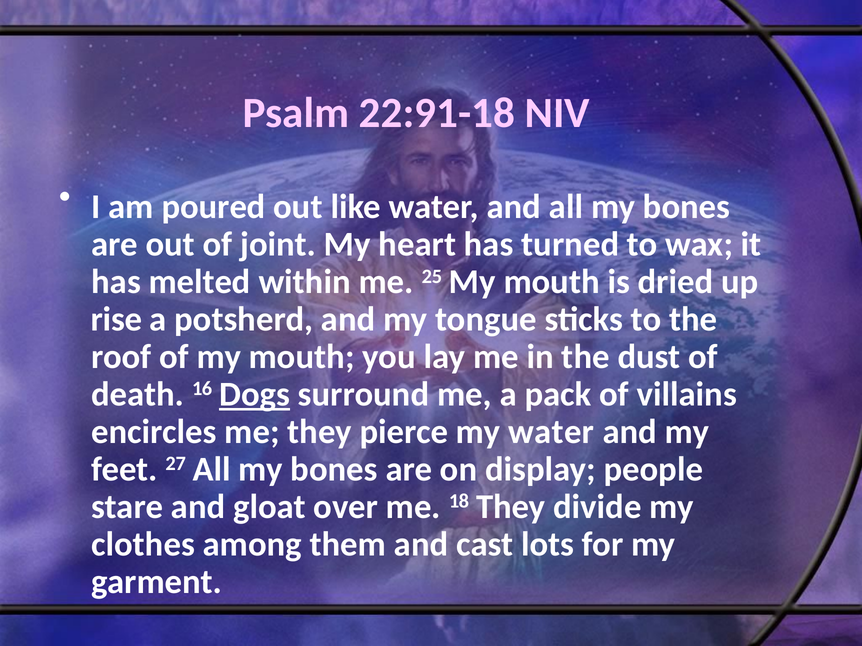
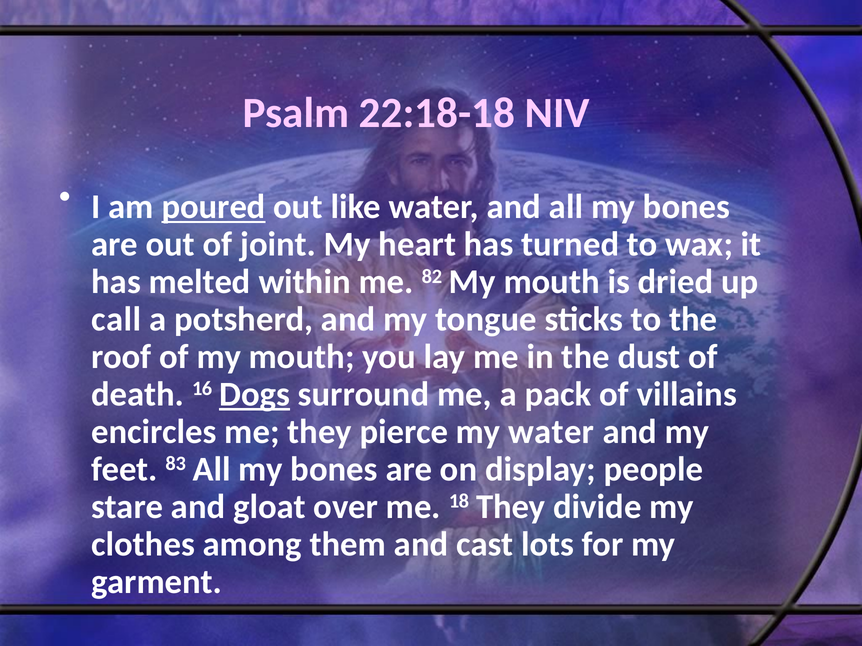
22:91-18: 22:91-18 -> 22:18-18 (437, 113)
poured underline: none -> present (214, 207)
25: 25 -> 82 (432, 277)
rise: rise -> call (116, 320)
27: 27 -> 83 (176, 464)
